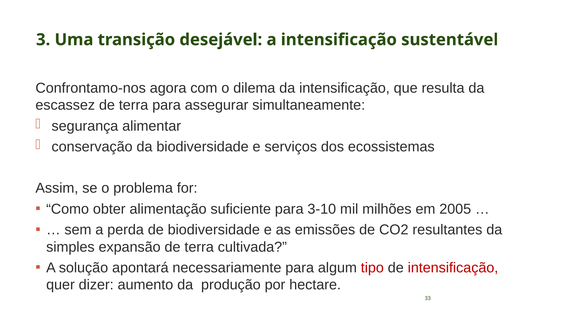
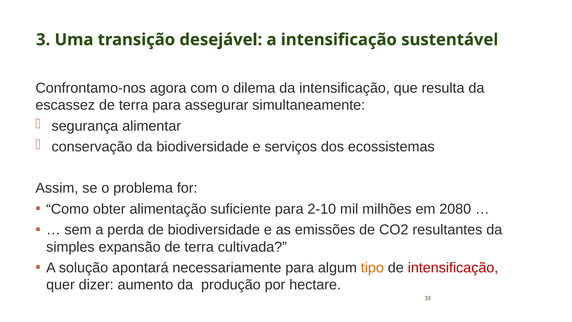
3-10: 3-10 -> 2-10 (322, 209)
2005: 2005 -> 2080 (455, 209)
tipo colour: red -> orange (372, 268)
